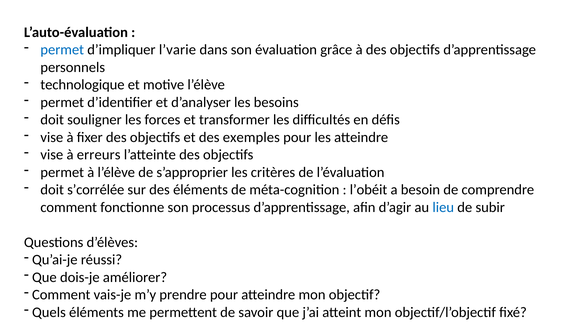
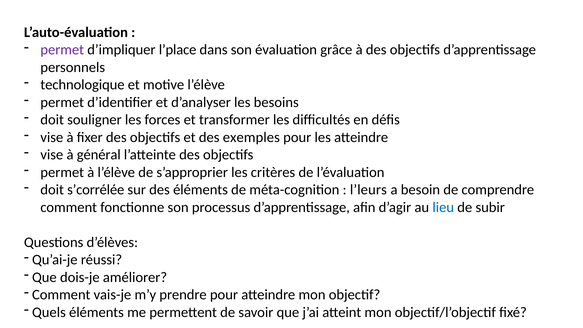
permet colour: blue -> purple (62, 50)
l’varie: l’varie -> l’place (178, 50)
erreurs: erreurs -> général (99, 155)
l’obéit: l’obéit -> l’leurs (368, 190)
